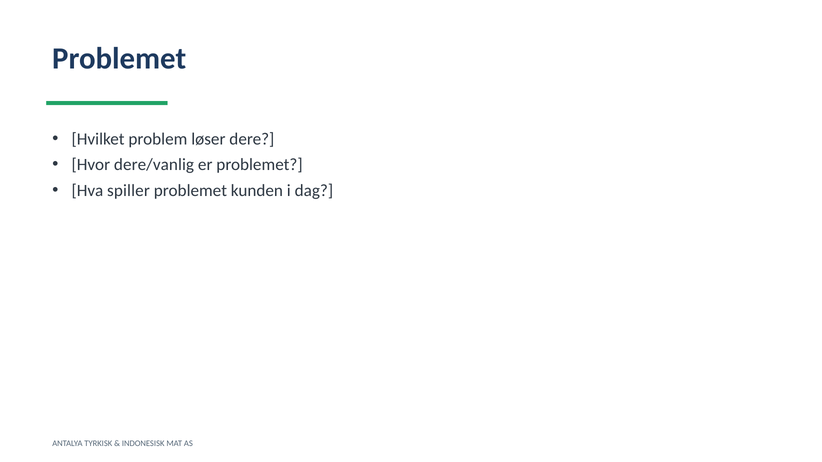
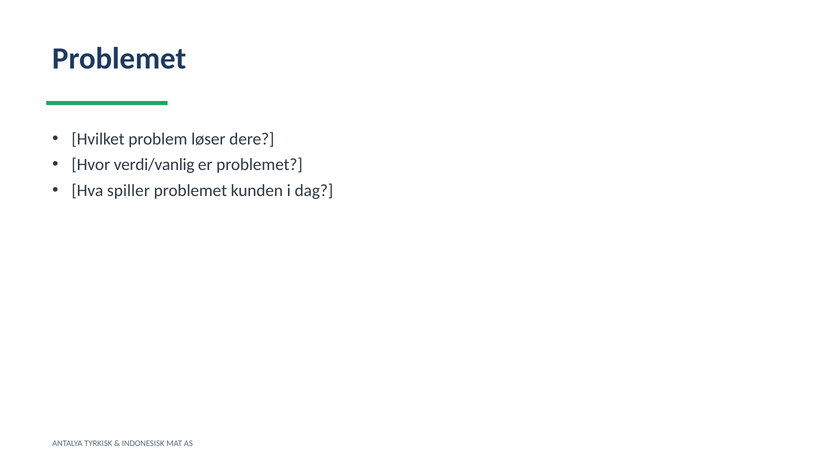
dere/vanlig: dere/vanlig -> verdi/vanlig (154, 165)
